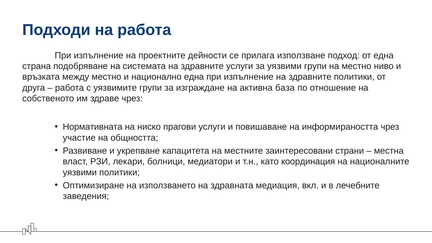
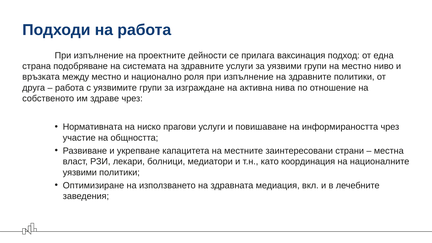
използване: използване -> ваксинация (301, 55)
национално една: една -> роля (194, 77)
база: база -> нива (285, 88)
